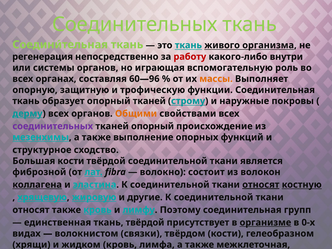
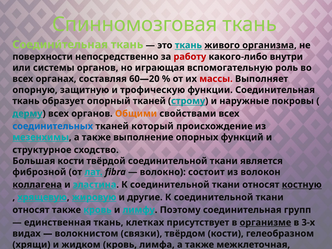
Соединительных: Соединительных -> Спинномозговая (135, 25)
регенерация: регенерация -> поверхности (43, 57)
60—96: 60—96 -> 60—20 (144, 79)
массы colour: orange -> red (216, 79)
соединительных colour: purple -> blue (53, 126)
тканей опорный: опорный -> который (152, 126)
относят underline: present -> none (261, 185)
ткань твёрдой: твёрдой -> клетках (145, 222)
0-х: 0-х -> 3-х (308, 222)
